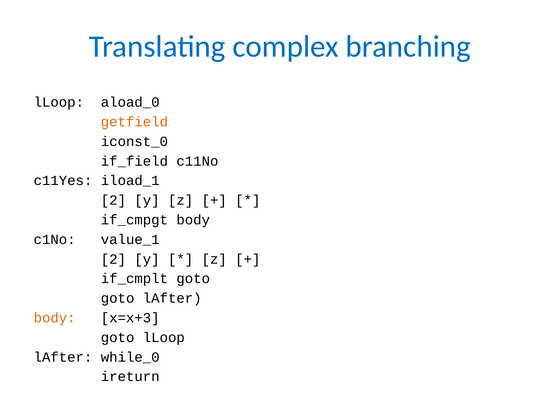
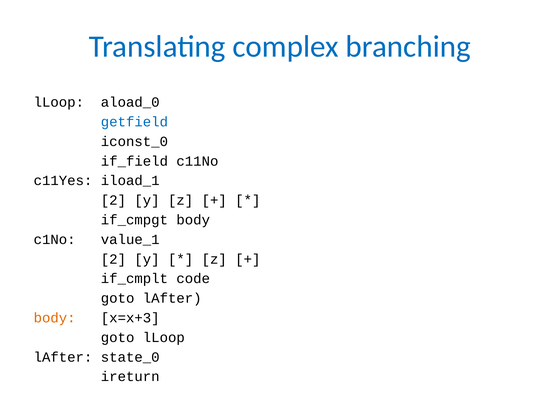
getfield colour: orange -> blue (134, 122)
if_cmplt goto: goto -> code (193, 279)
while_0: while_0 -> state_0 (130, 357)
